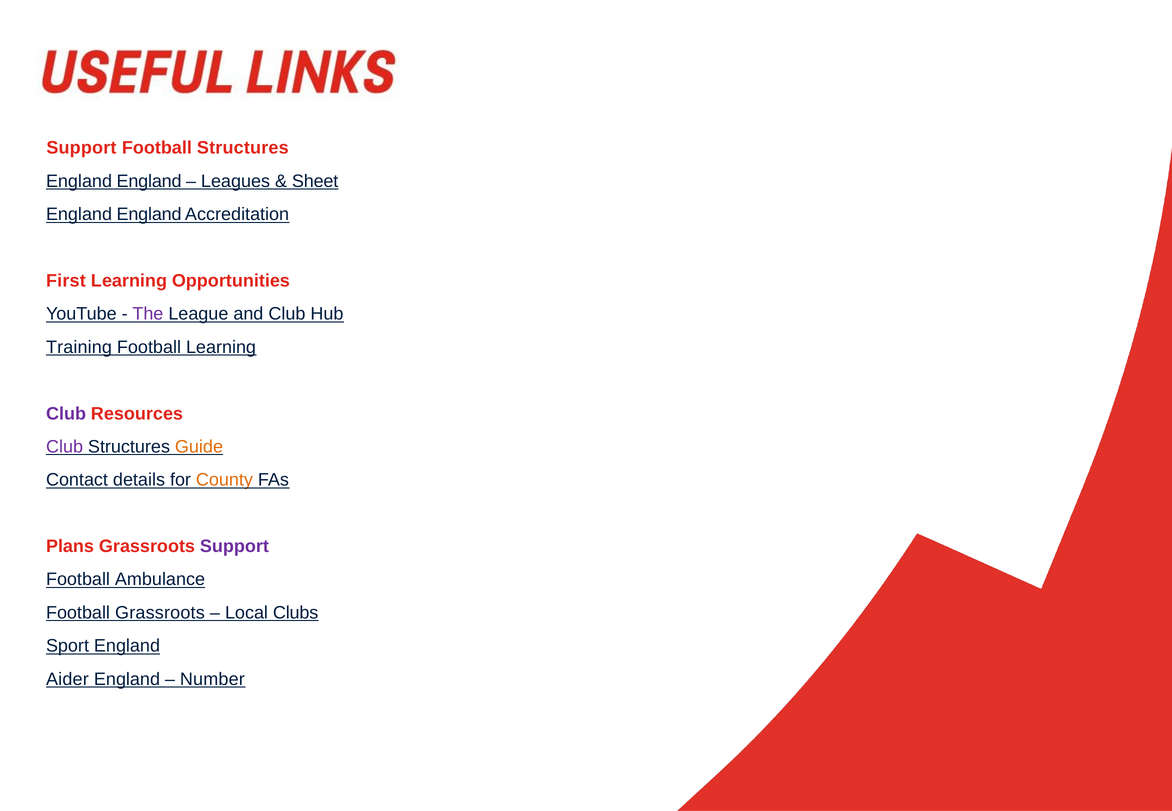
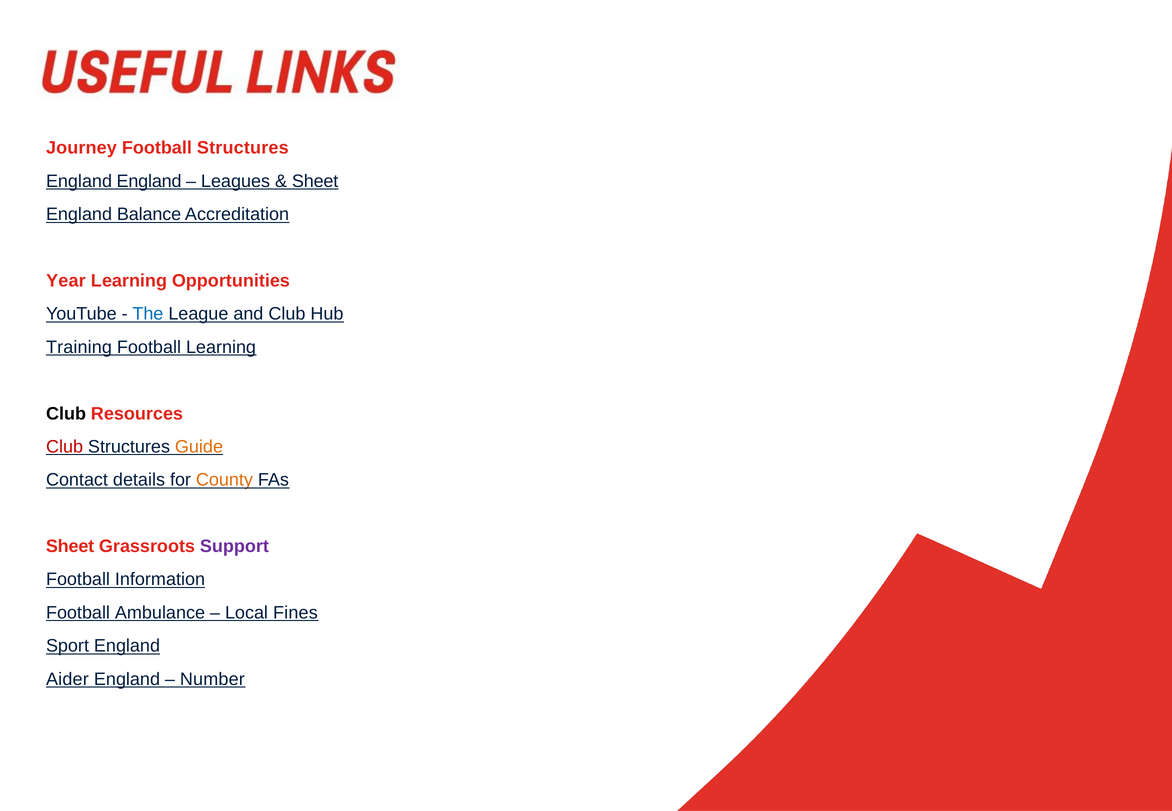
Support: Support -> Journey (81, 148)
England: England -> Balance (149, 215)
First: First -> Year (66, 281)
The colour: purple -> blue (148, 314)
Club colour: purple -> black (66, 414)
Club colour: purple -> red (65, 447)
Plans: Plans -> Sheet (70, 547)
Ambulance: Ambulance -> Information (160, 580)
Football Grassroots: Grassroots -> Ambulance (160, 613)
Clubs: Clubs -> Fines (295, 613)
